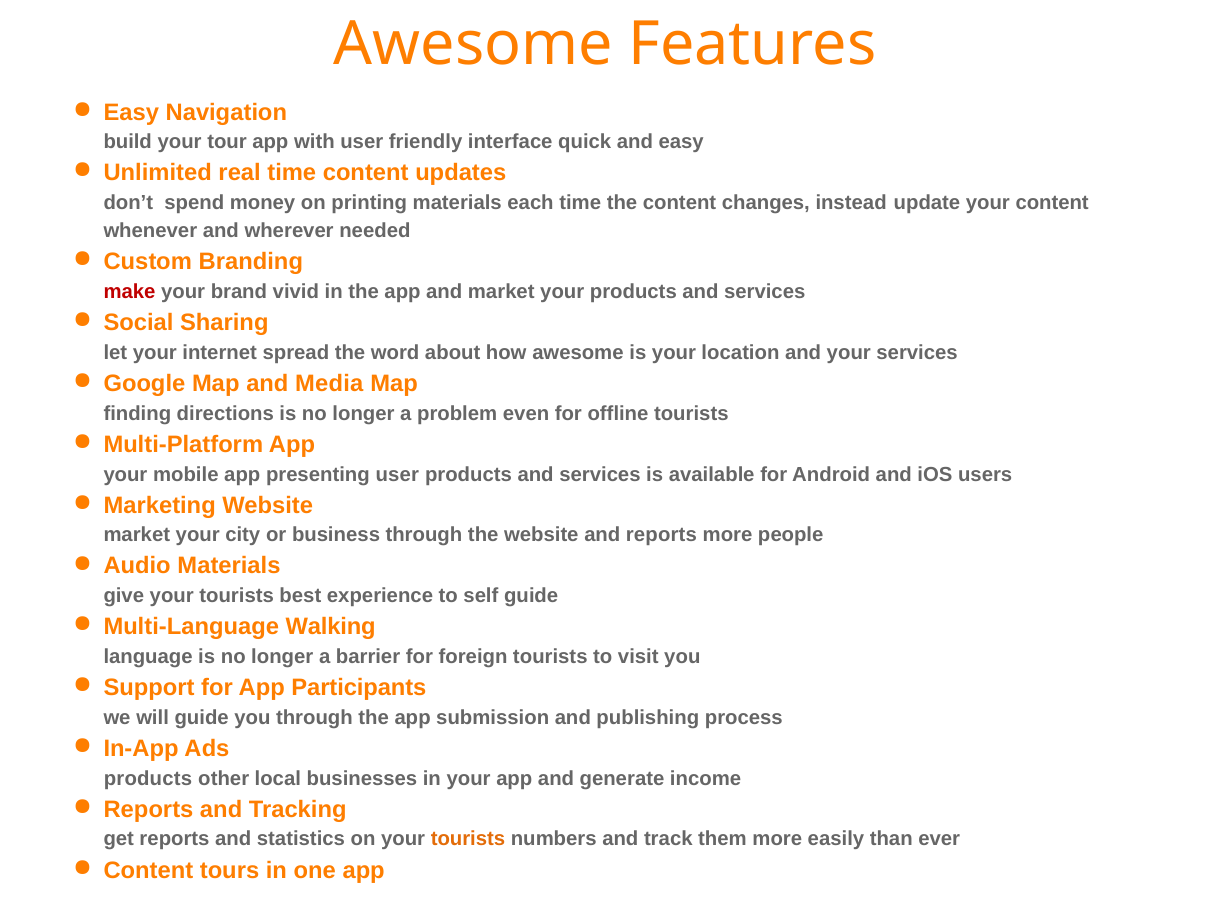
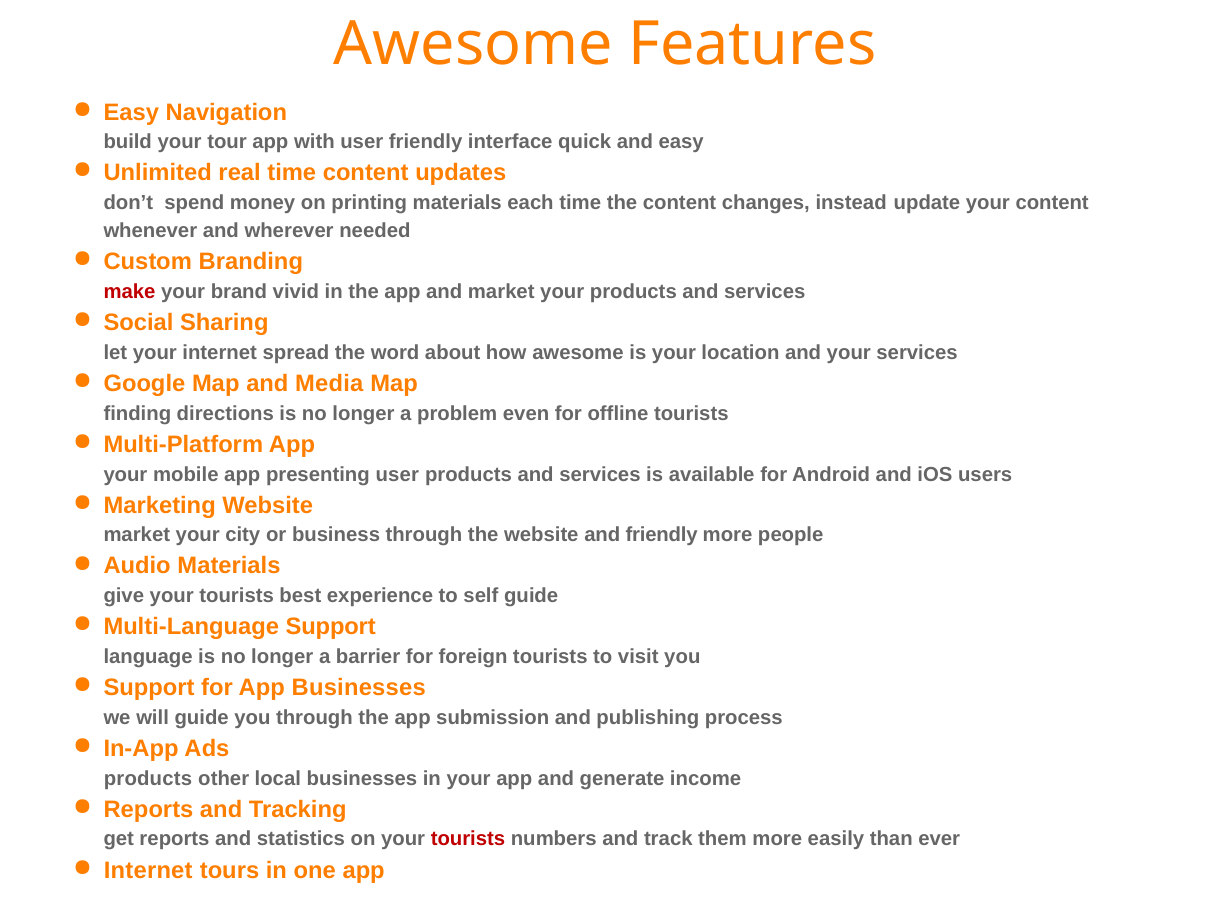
and reports: reports -> friendly (662, 535)
Multi-Language Walking: Walking -> Support (331, 627)
App Participants: Participants -> Businesses (359, 688)
tourists colour: orange -> red (468, 839)
Content: Content -> Internet (148, 870)
